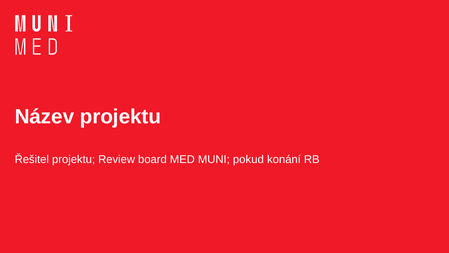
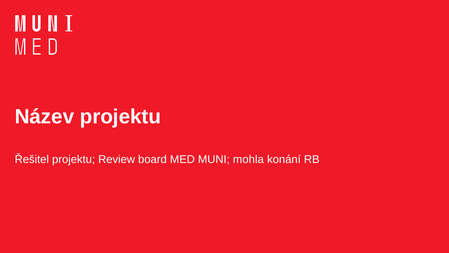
pokud: pokud -> mohla (248, 159)
